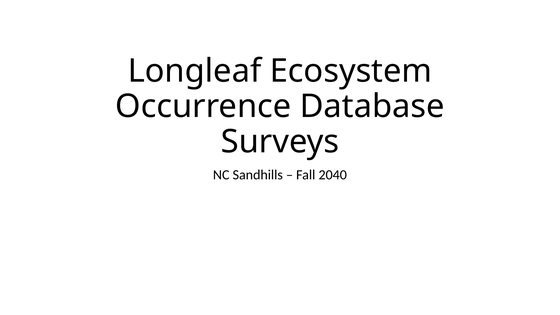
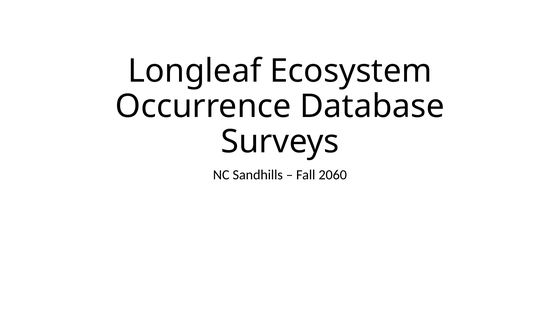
2040: 2040 -> 2060 (333, 175)
